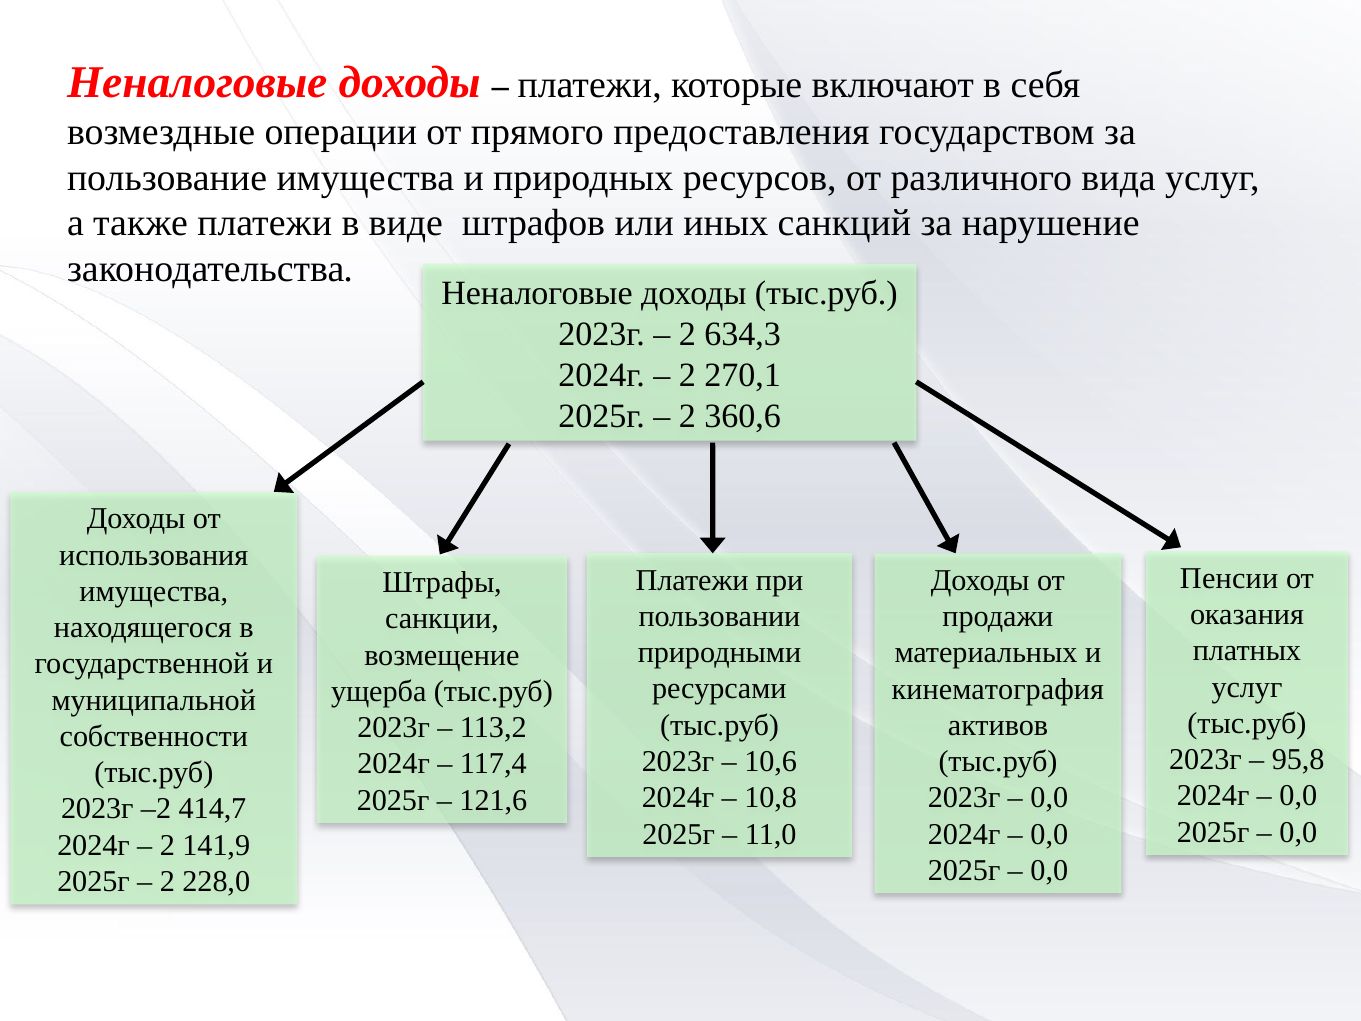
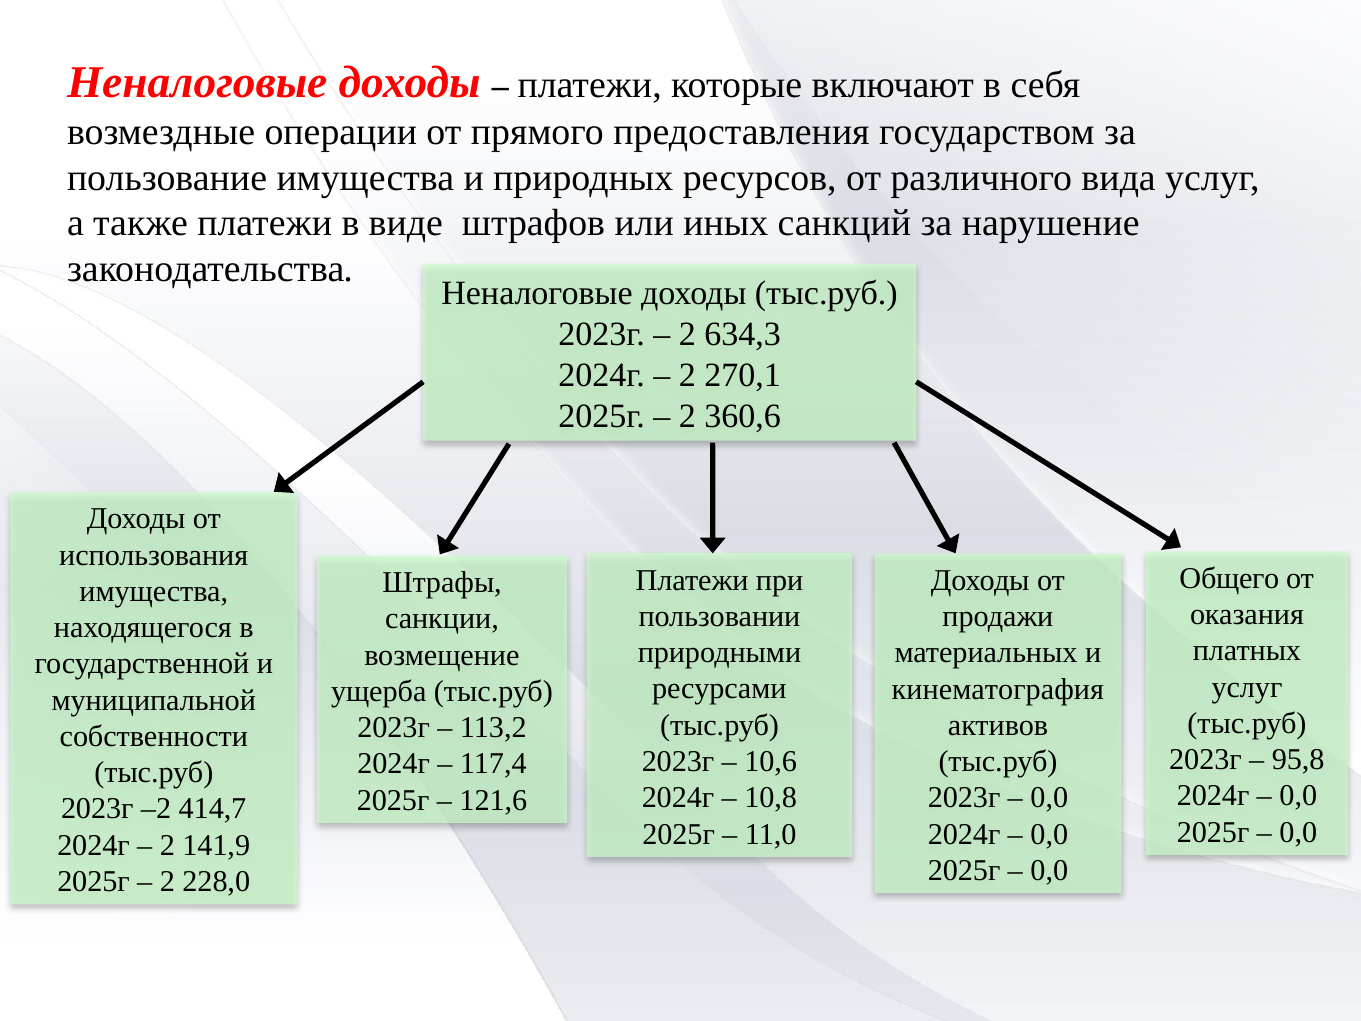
Пенсии: Пенсии -> Общего (1229, 578)
